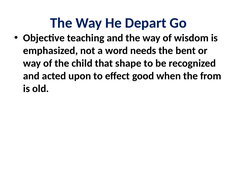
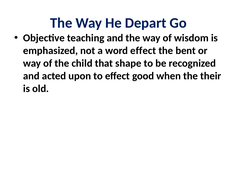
word needs: needs -> effect (143, 51)
from: from -> their (211, 76)
